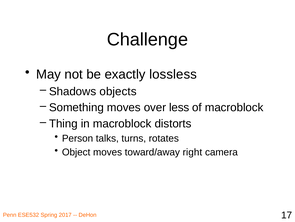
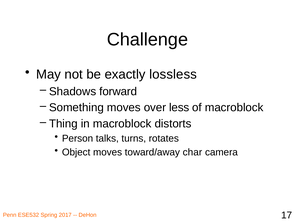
objects: objects -> forward (118, 91)
right: right -> char (192, 152)
